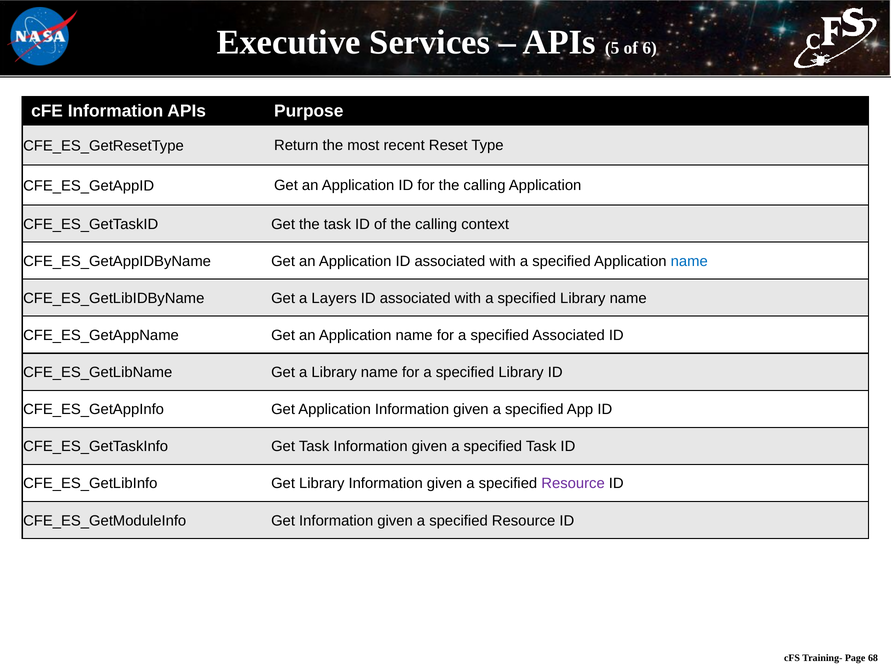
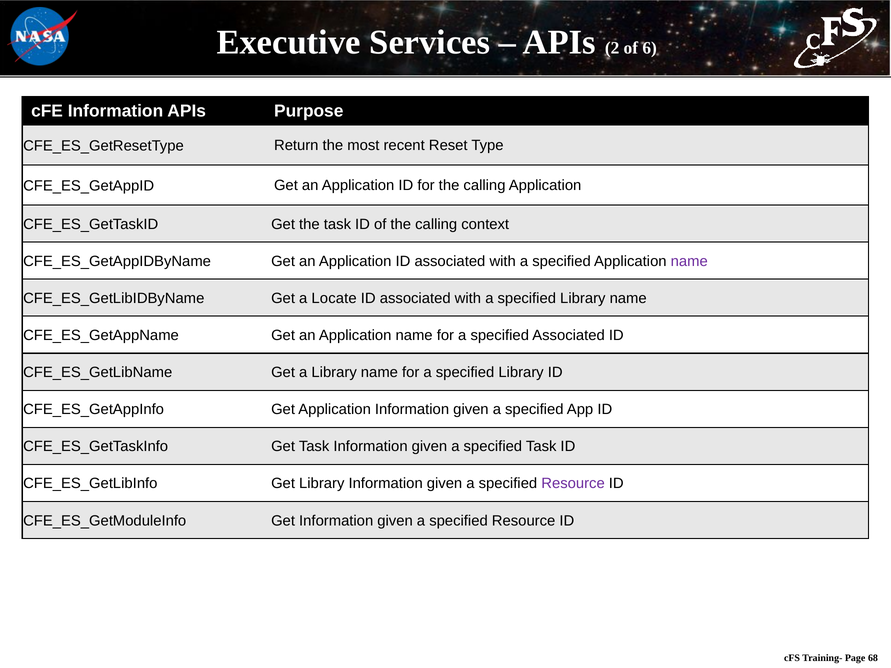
5: 5 -> 2 (612, 48)
name colour: blue -> purple (689, 262)
Layers: Layers -> Locate (334, 299)
